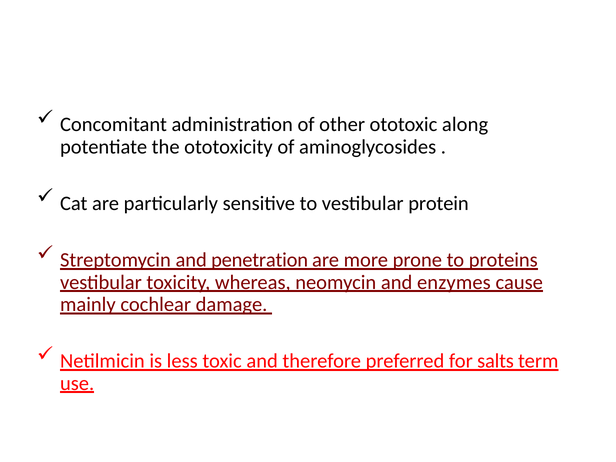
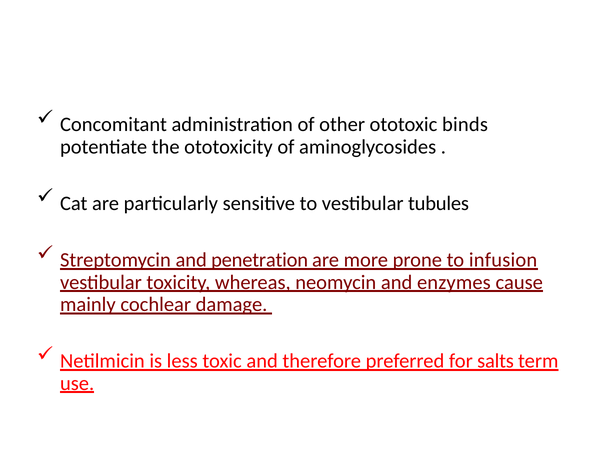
along: along -> binds (465, 125)
protein: protein -> tubules (439, 203)
proteins: proteins -> infusion (503, 260)
